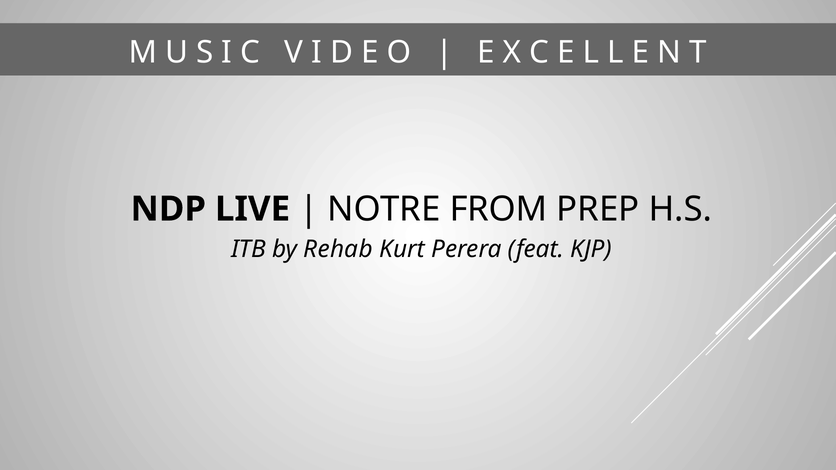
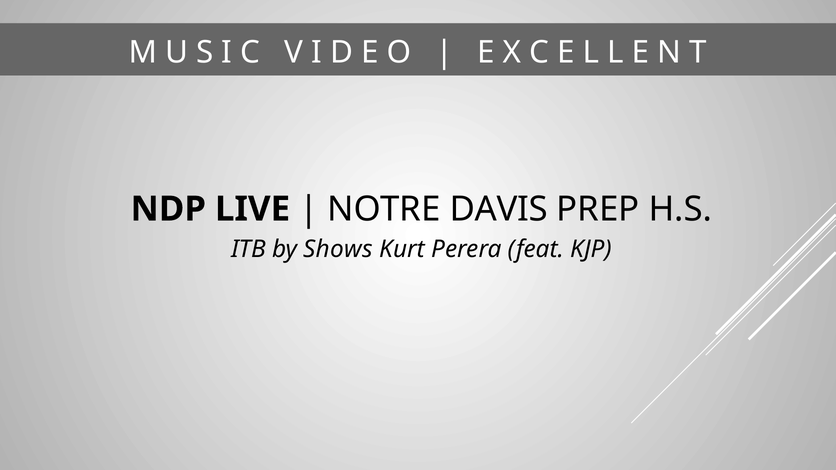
FROM: FROM -> DAVIS (499, 209)
Rehab: Rehab -> Shows (338, 249)
